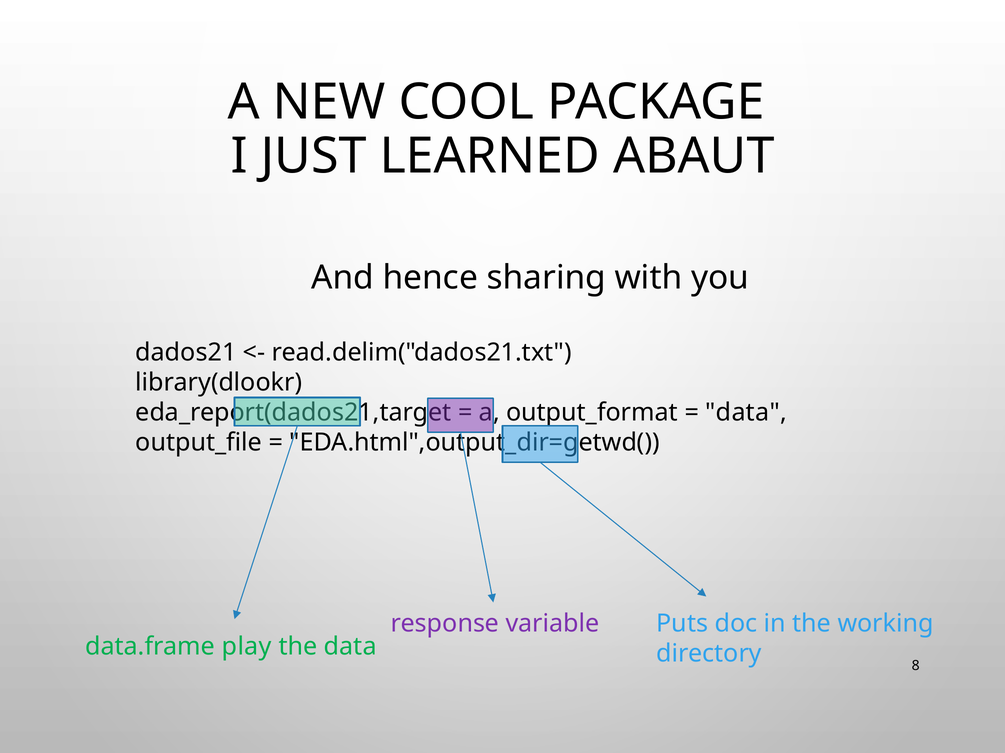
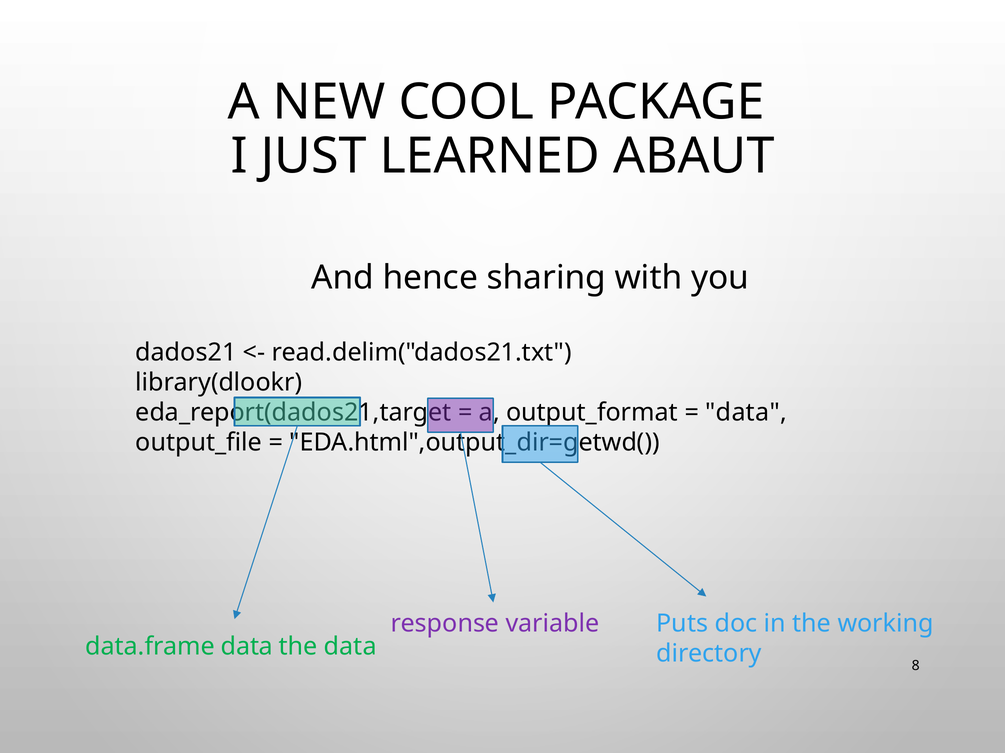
data.frame play: play -> data (247, 647)
